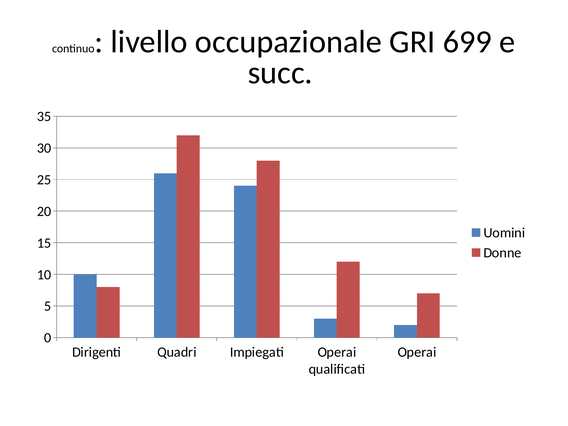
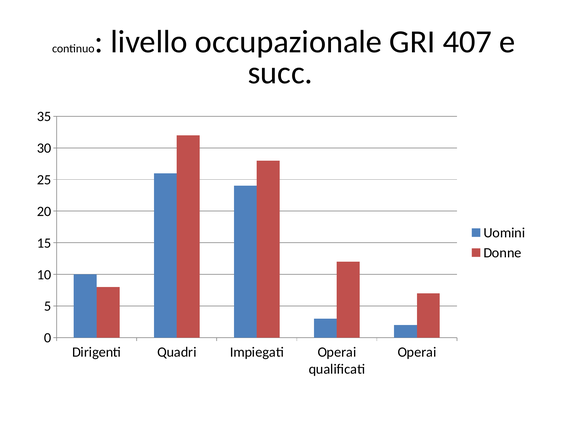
699: 699 -> 407 (467, 42)
